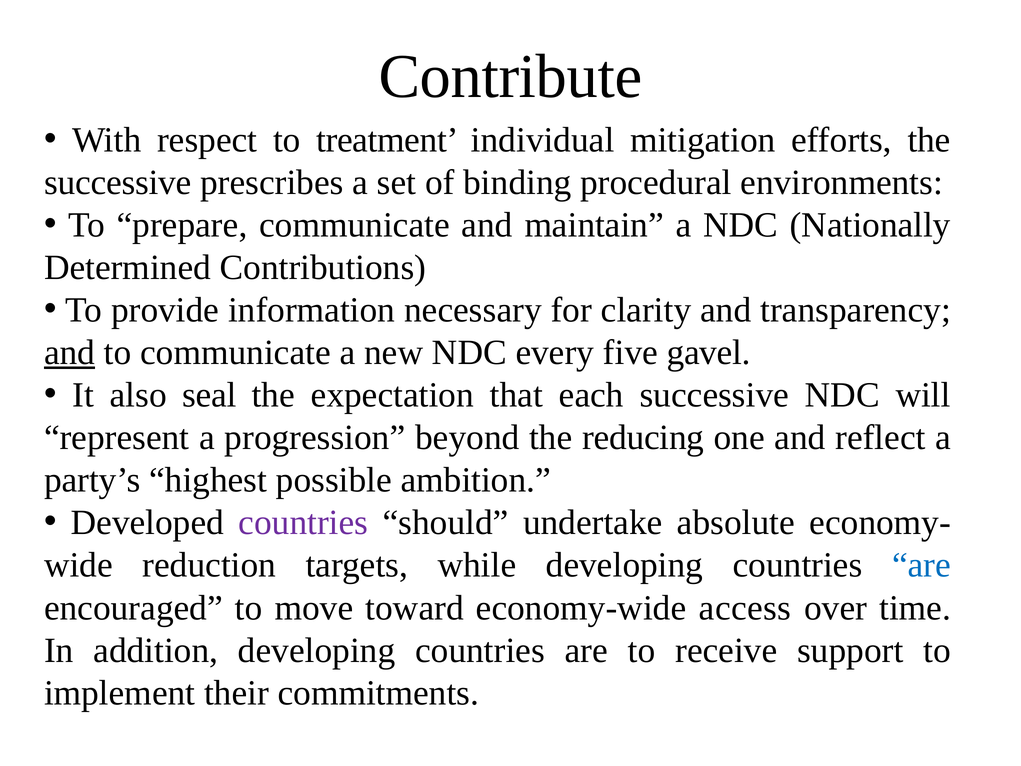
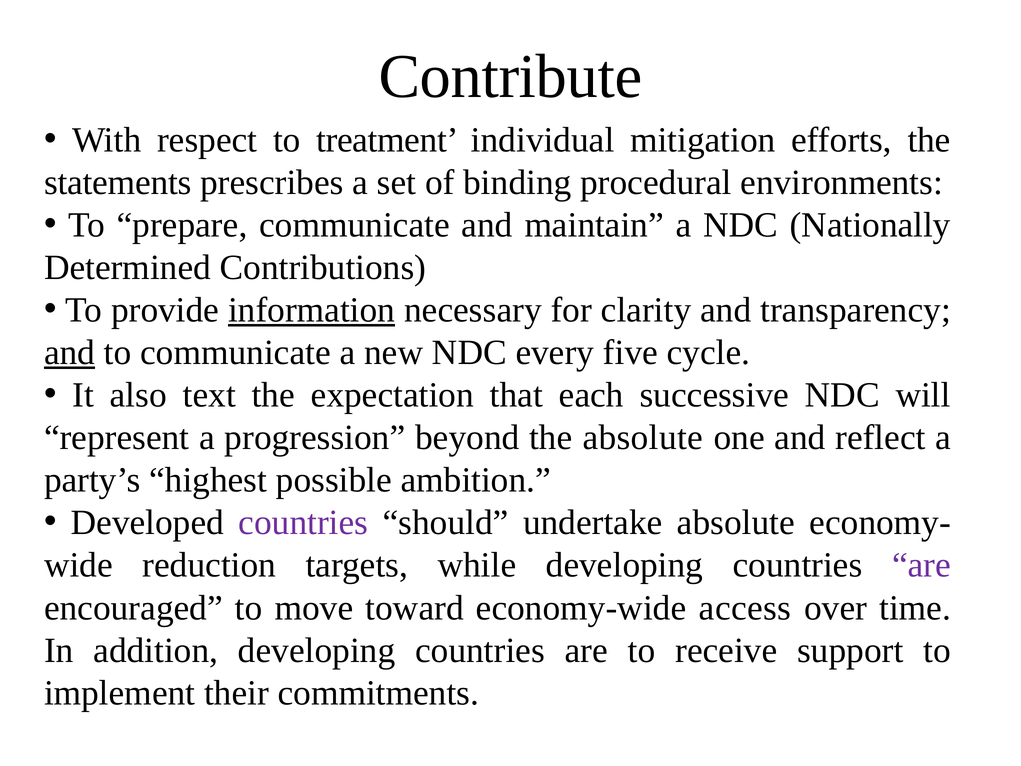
successive: successive -> statements (118, 182)
information underline: none -> present (312, 310)
gavel: gavel -> cycle (708, 352)
seal: seal -> text (209, 395)
the reducing: reducing -> absolute (643, 438)
are colour: blue -> purple (922, 565)
